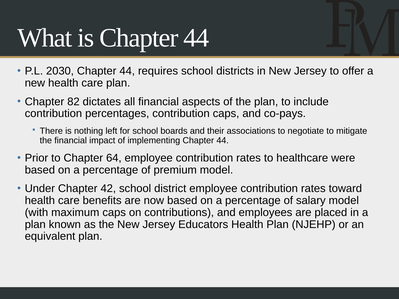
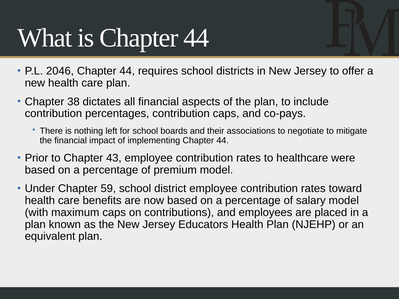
2030: 2030 -> 2046 (60, 71)
82: 82 -> 38 (73, 102)
64: 64 -> 43 (114, 158)
42: 42 -> 59 (108, 189)
